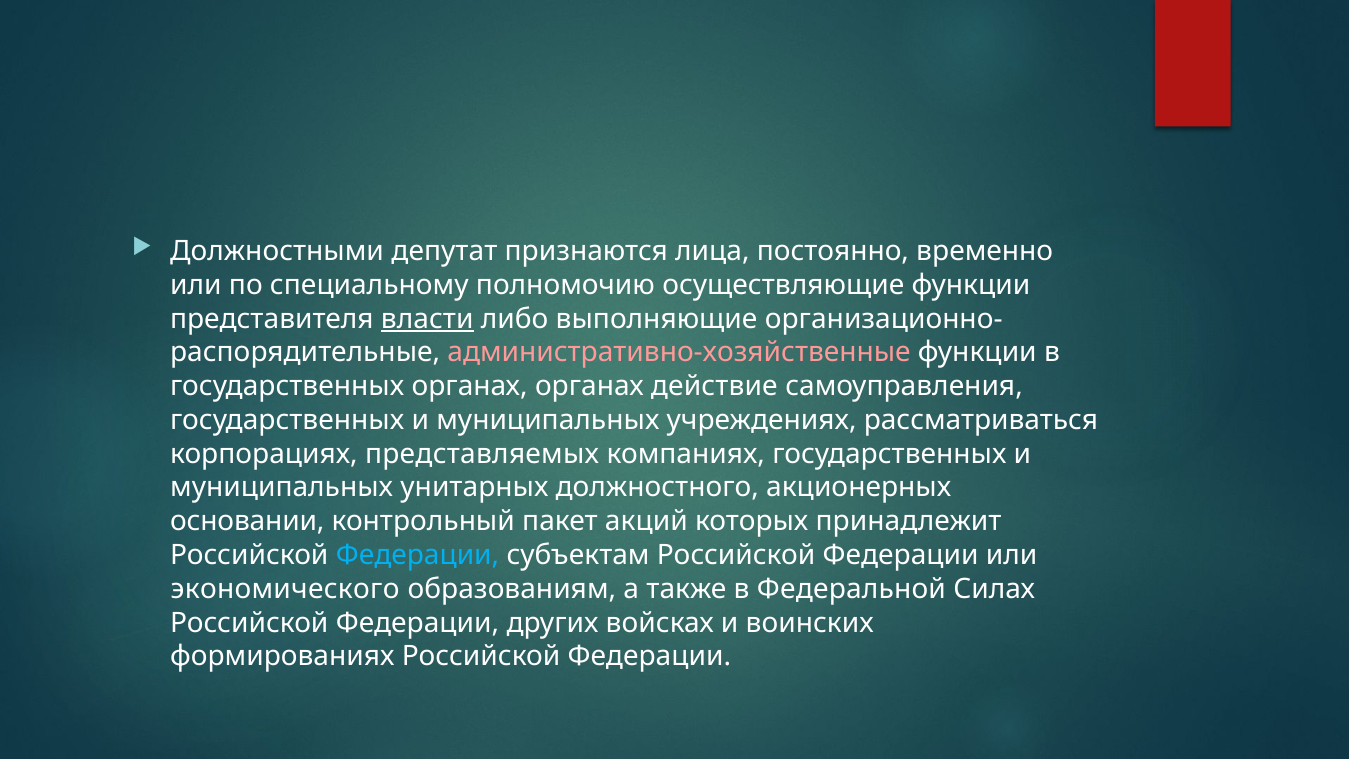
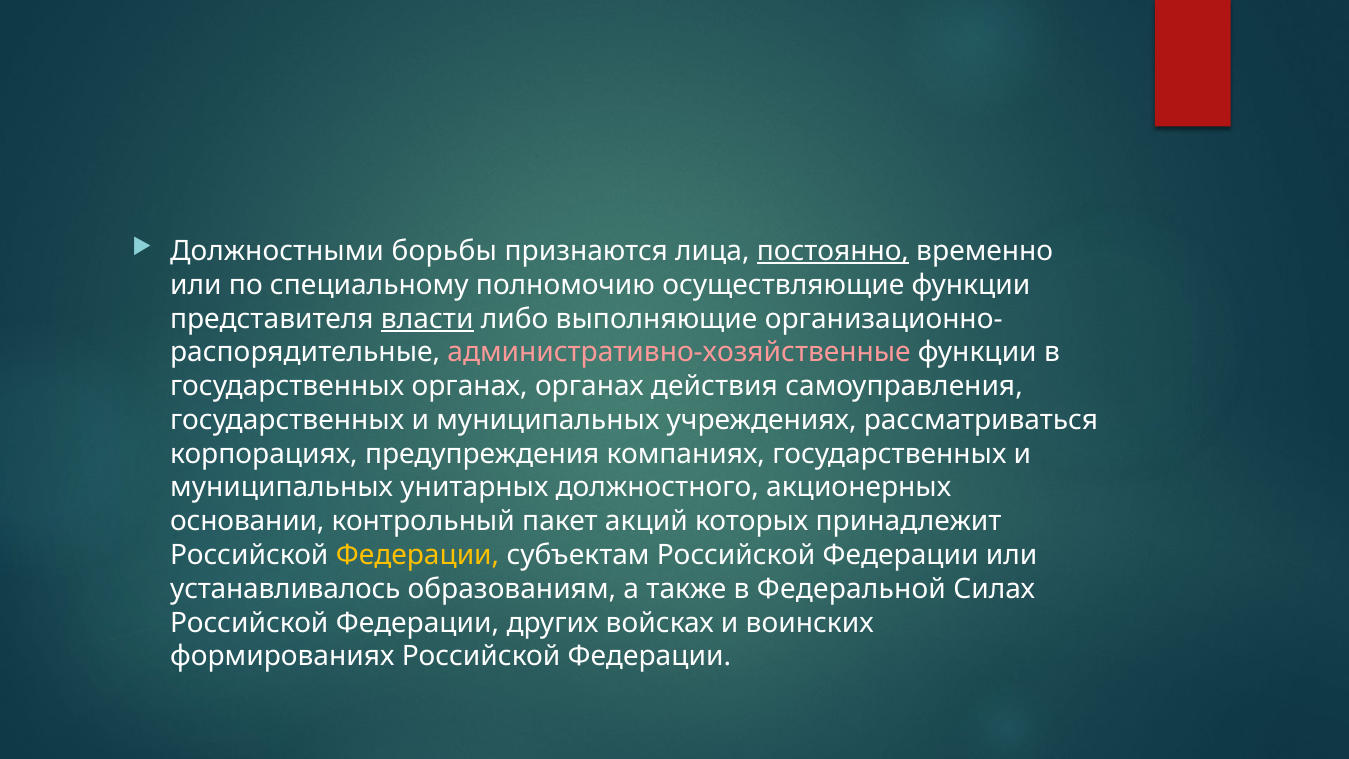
депутат: депутат -> борьбы (444, 251)
постоянно underline: none -> present (833, 251)
действие: действие -> действия (714, 386)
представляемых: представляемых -> предупреждения (482, 454)
Федерации colour: light blue -> yellow (418, 555)
экономического: экономического -> устанавливалось (285, 589)
